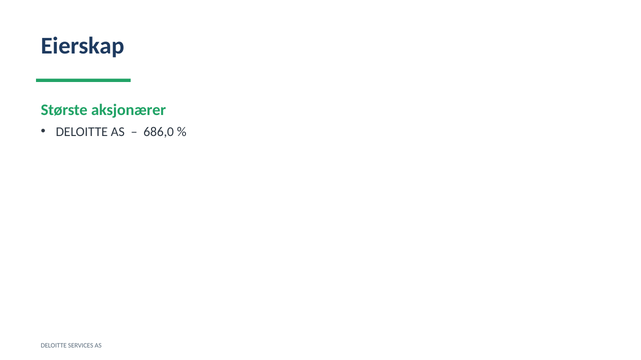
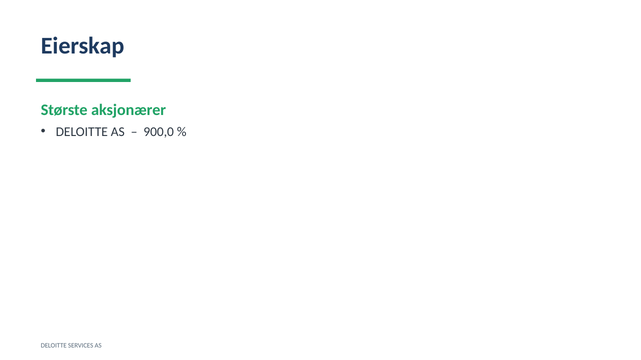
686,0: 686,0 -> 900,0 (159, 132)
